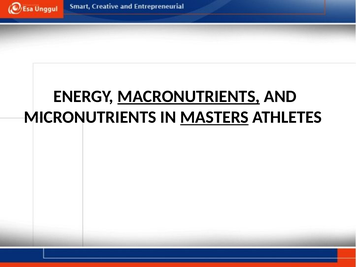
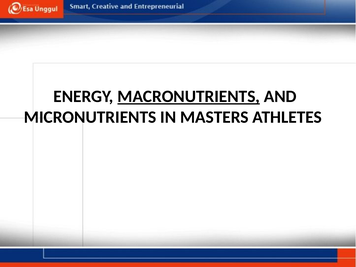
MASTERS underline: present -> none (214, 117)
